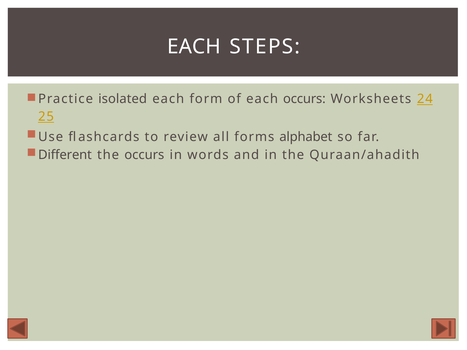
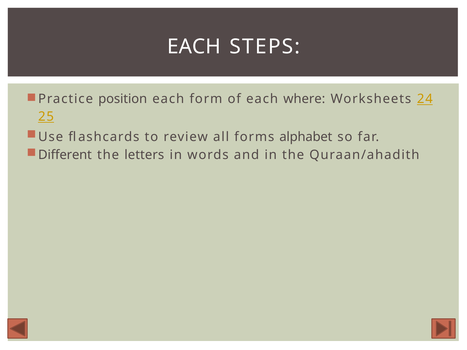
isolated: isolated -> position (123, 99)
each occurs: occurs -> where (304, 99)
the occurs: occurs -> letters (144, 155)
